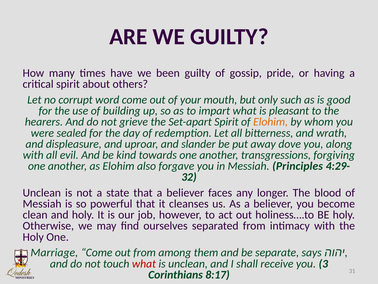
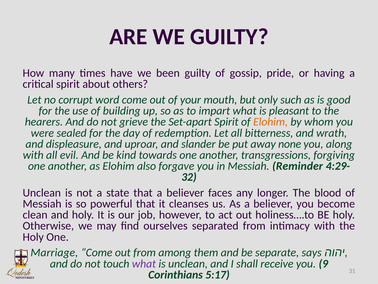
dove: dove -> none (290, 144)
Principles: Principles -> Reminder (298, 166)
what colour: red -> purple (144, 263)
3: 3 -> 9 (323, 263)
8:17: 8:17 -> 5:17 (218, 274)
